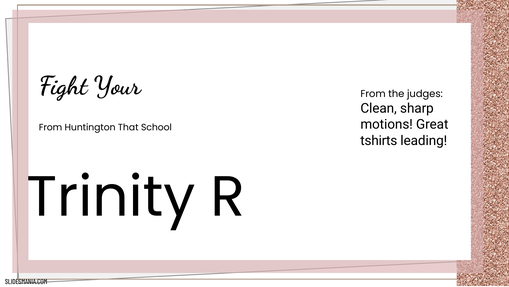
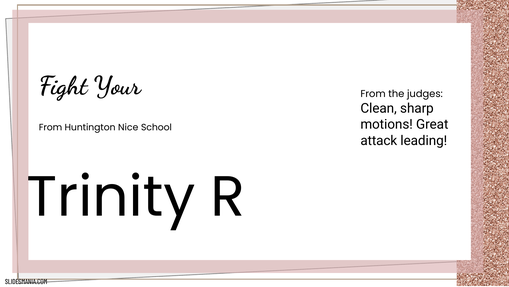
That: That -> Nice (128, 127)
tshirts: tshirts -> attack (379, 140)
